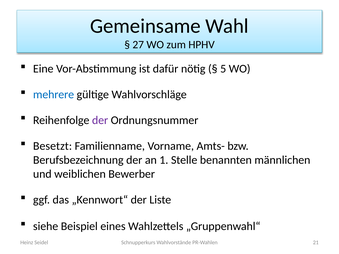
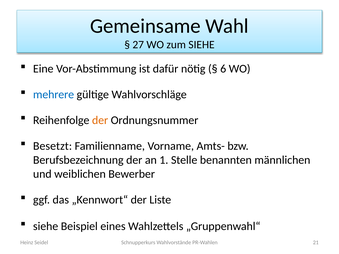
zum HPHV: HPHV -> SIEHE (202, 45)
5: 5 -> 6 (223, 69)
der colour: purple -> orange (100, 120)
